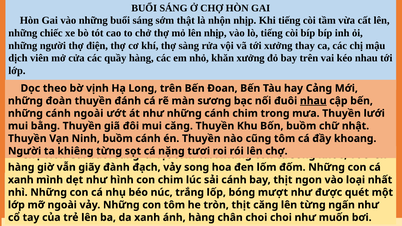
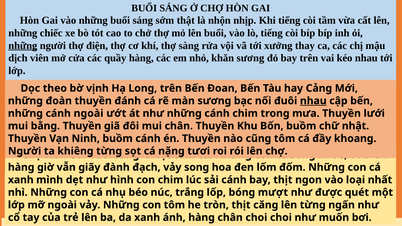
lên nhịp: nhịp -> buổi (215, 33)
những underline: none -> present (23, 46)
khăn xưởng: xưởng -> sương (250, 58)
mui căng: căng -> chân (179, 126)
